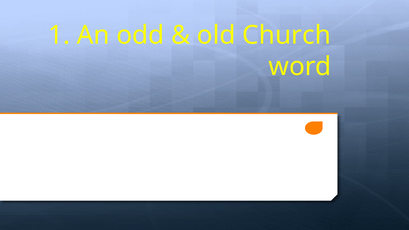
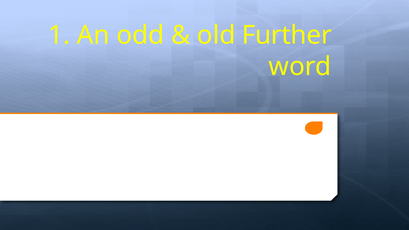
Church: Church -> Further (287, 35)
